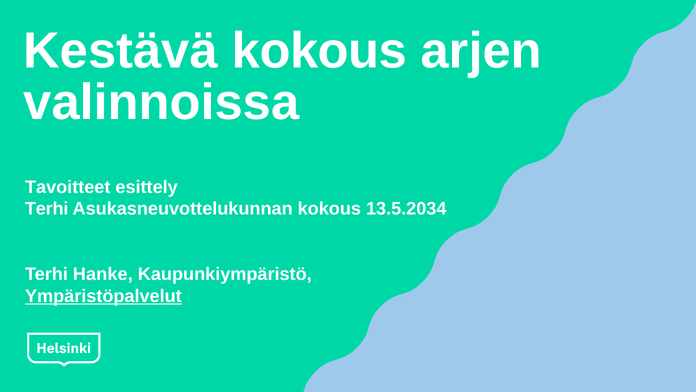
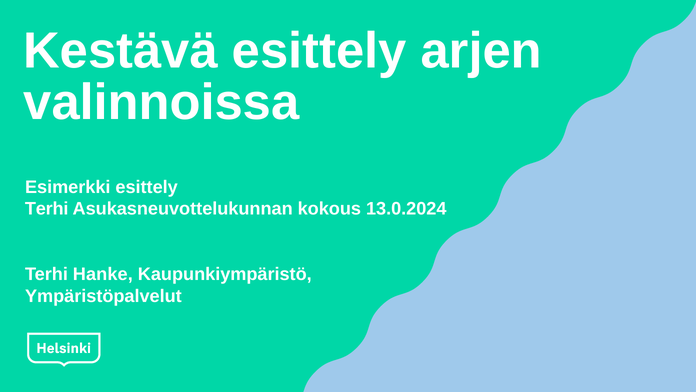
Kestävä kokous: kokous -> esittely (319, 51)
Tavoitteet: Tavoitteet -> Esimerkki (68, 187)
13.5.2034: 13.5.2034 -> 13.0.2024 (406, 209)
Ympäristöpalvelut underline: present -> none (103, 296)
